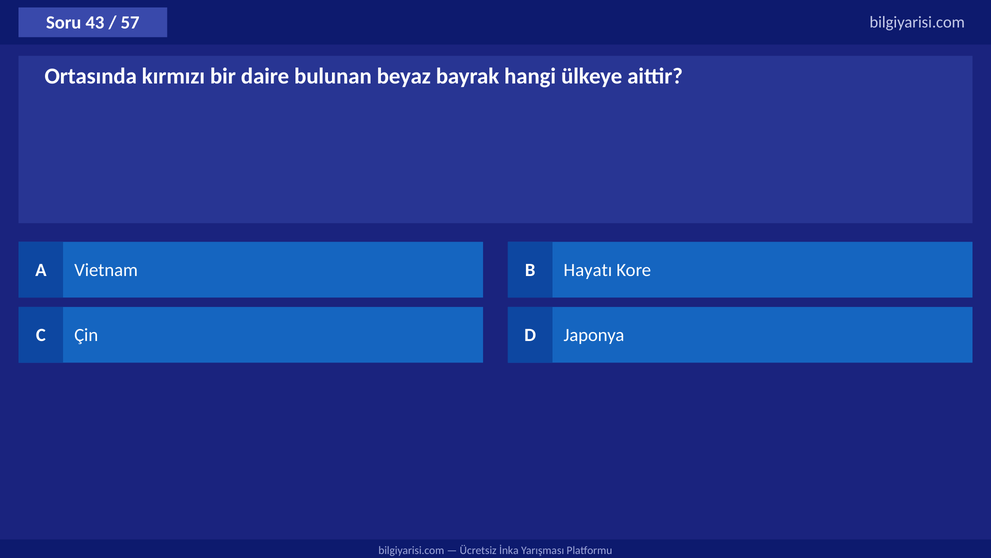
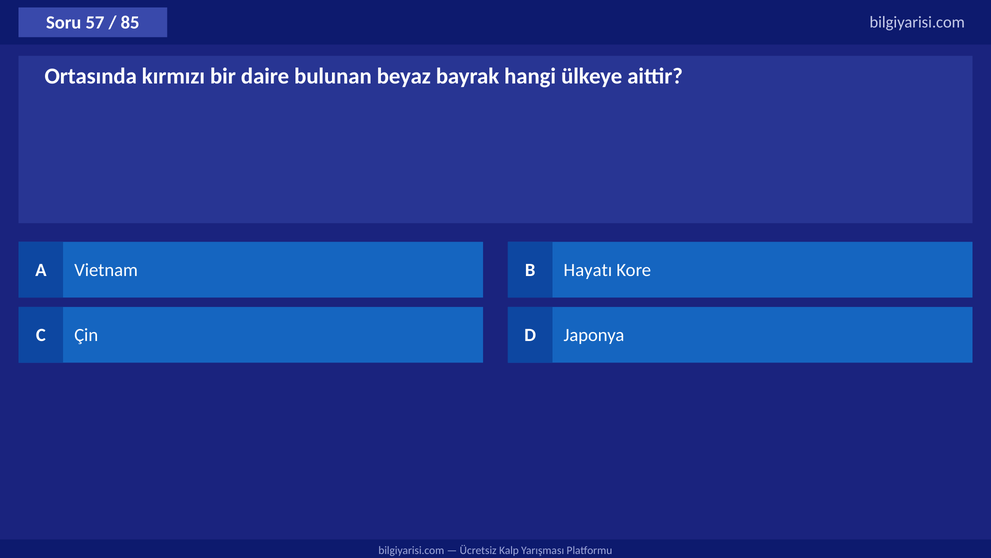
43: 43 -> 57 (95, 23)
57: 57 -> 85 (130, 23)
İnka: İnka -> Kalp (509, 550)
